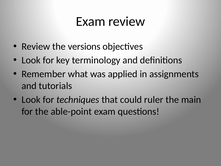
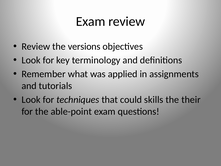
ruler: ruler -> skills (154, 99)
main: main -> their (191, 99)
